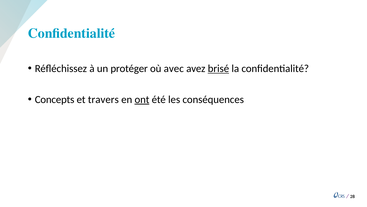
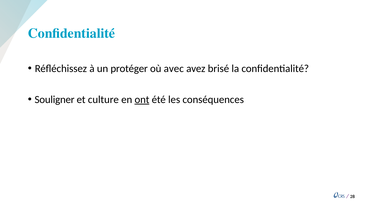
brisé underline: present -> none (218, 68)
Concepts: Concepts -> Souligner (55, 99)
travers: travers -> culture (103, 99)
